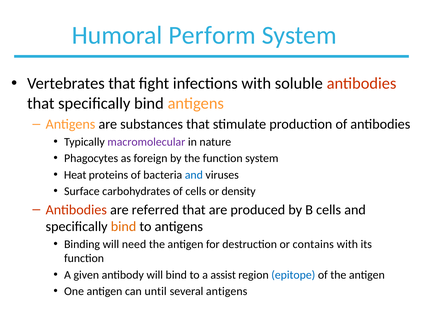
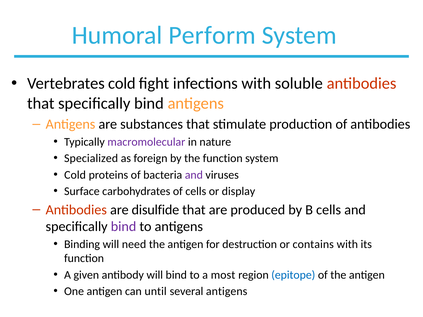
Vertebrates that: that -> cold (122, 84)
Phagocytes: Phagocytes -> Specialized (91, 159)
Heat: Heat -> Cold (75, 175)
and colour: blue -> purple (194, 175)
density: density -> display (239, 191)
referred: referred -> disulfide (155, 210)
bind colour: orange -> purple (124, 227)
assist: assist -> most (223, 275)
